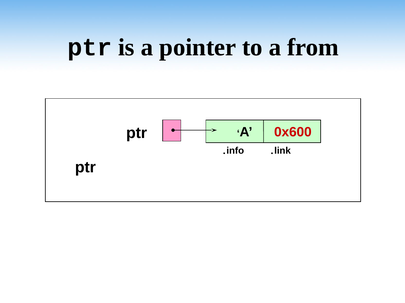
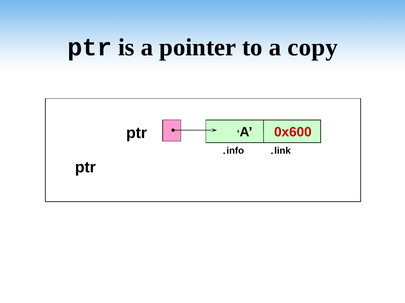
from: from -> copy (313, 47)
